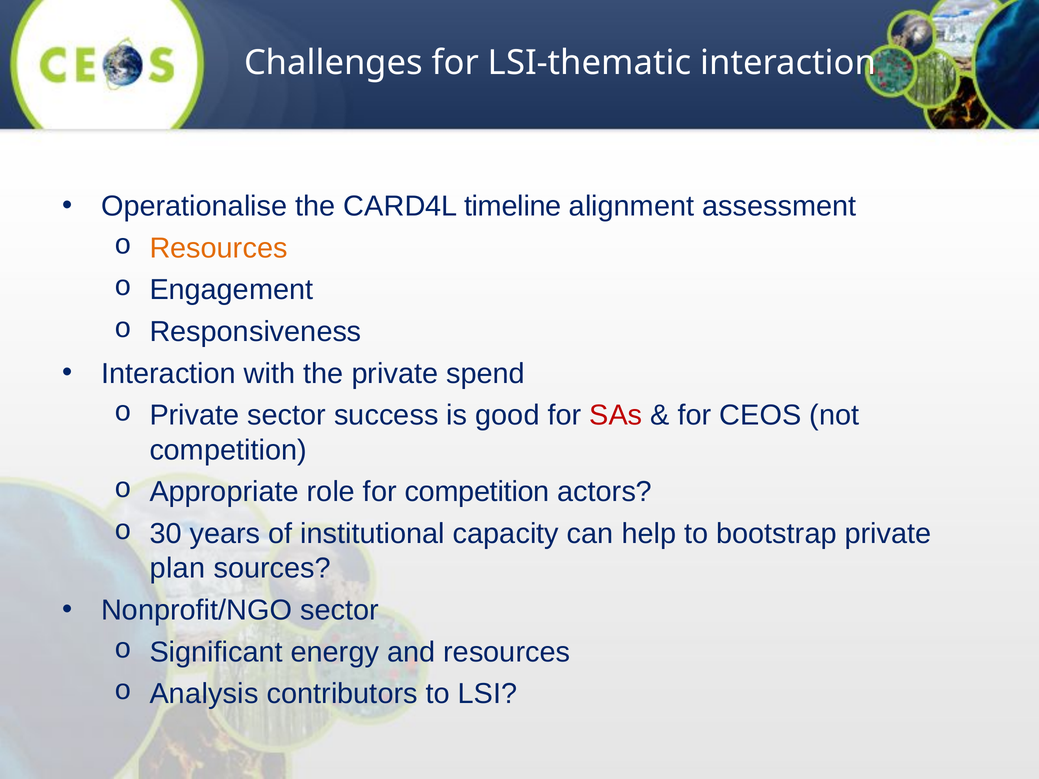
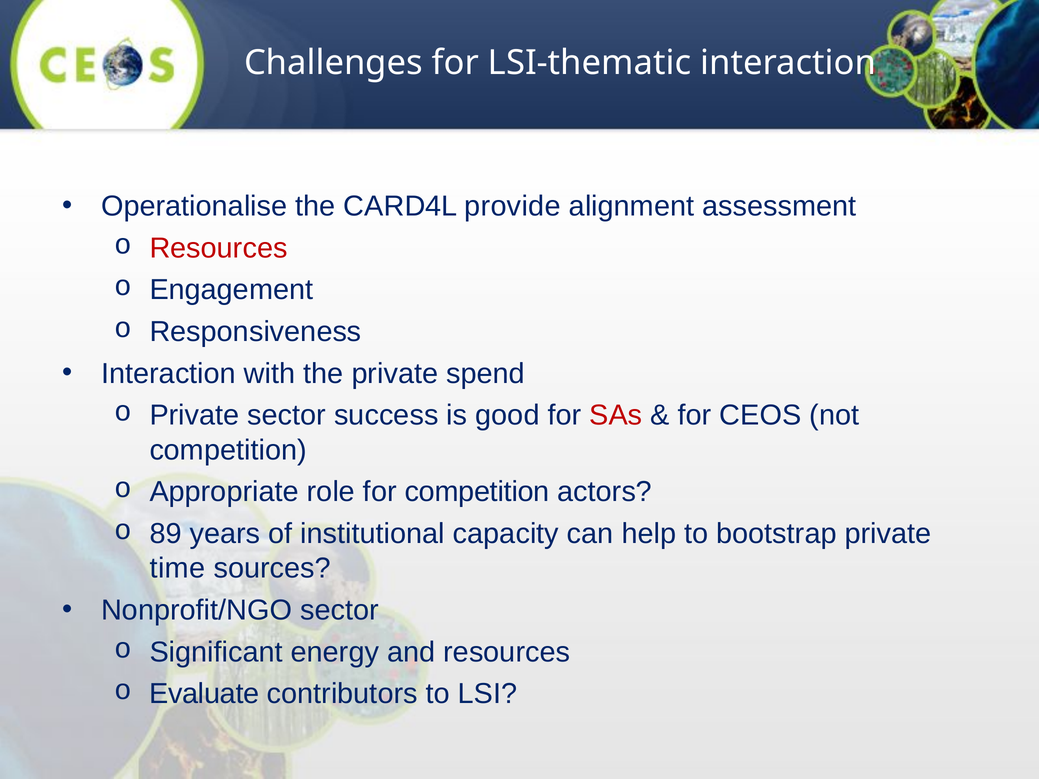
timeline: timeline -> provide (513, 206)
Resources colour: orange -> red (219, 248)
30: 30 -> 89 (166, 534)
plan: plan -> time (177, 569)
Analysis: Analysis -> Evaluate (204, 694)
